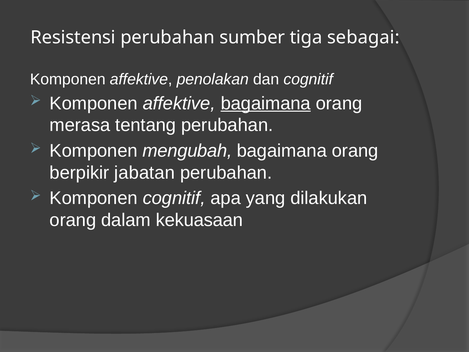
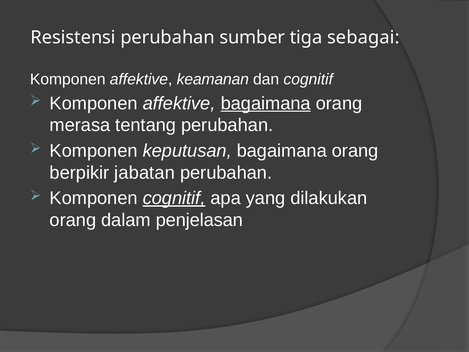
penolakan: penolakan -> keamanan (213, 79)
mengubah: mengubah -> keputusan (187, 151)
cognitif underline: none -> present (174, 198)
kekuasaan: kekuasaan -> penjelasan (199, 220)
